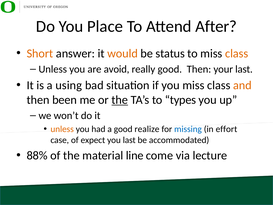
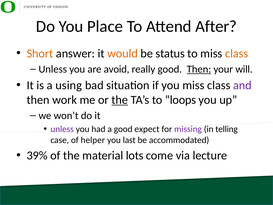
Then underline: none -> present (199, 69)
your last: last -> will (244, 69)
and colour: orange -> purple (242, 85)
been: been -> work (65, 100)
types: types -> loops (181, 100)
unless colour: orange -> purple (62, 129)
realize: realize -> expect (147, 129)
missing colour: blue -> purple (188, 129)
effort: effort -> telling (227, 129)
expect: expect -> helper (93, 140)
88%: 88% -> 39% (37, 155)
line: line -> lots (135, 155)
